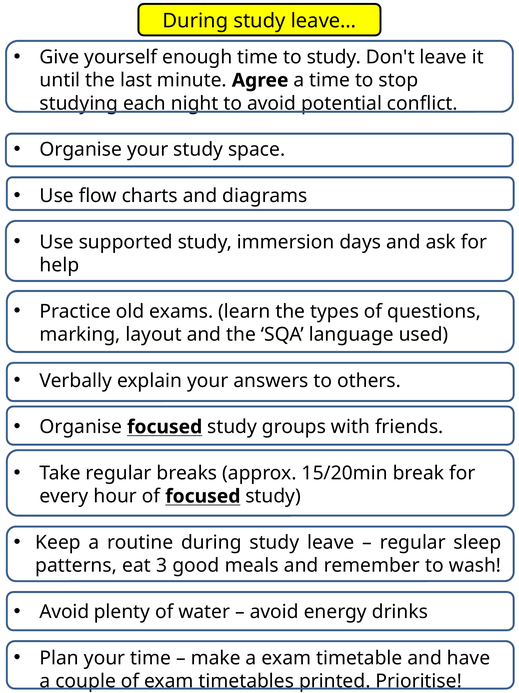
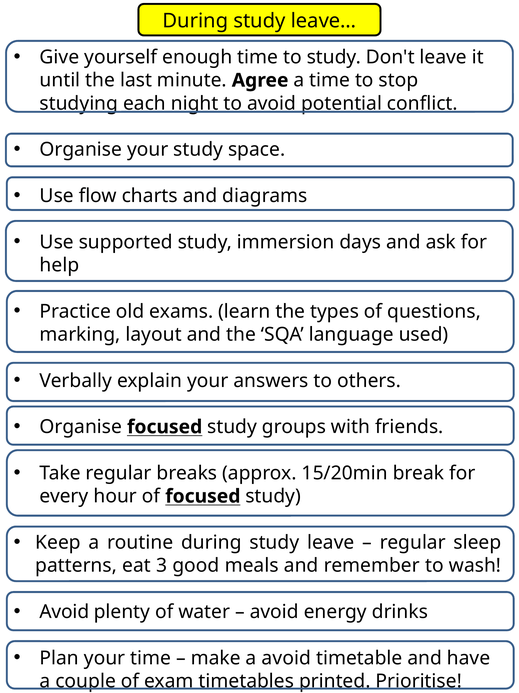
a exam: exam -> avoid (286, 657)
